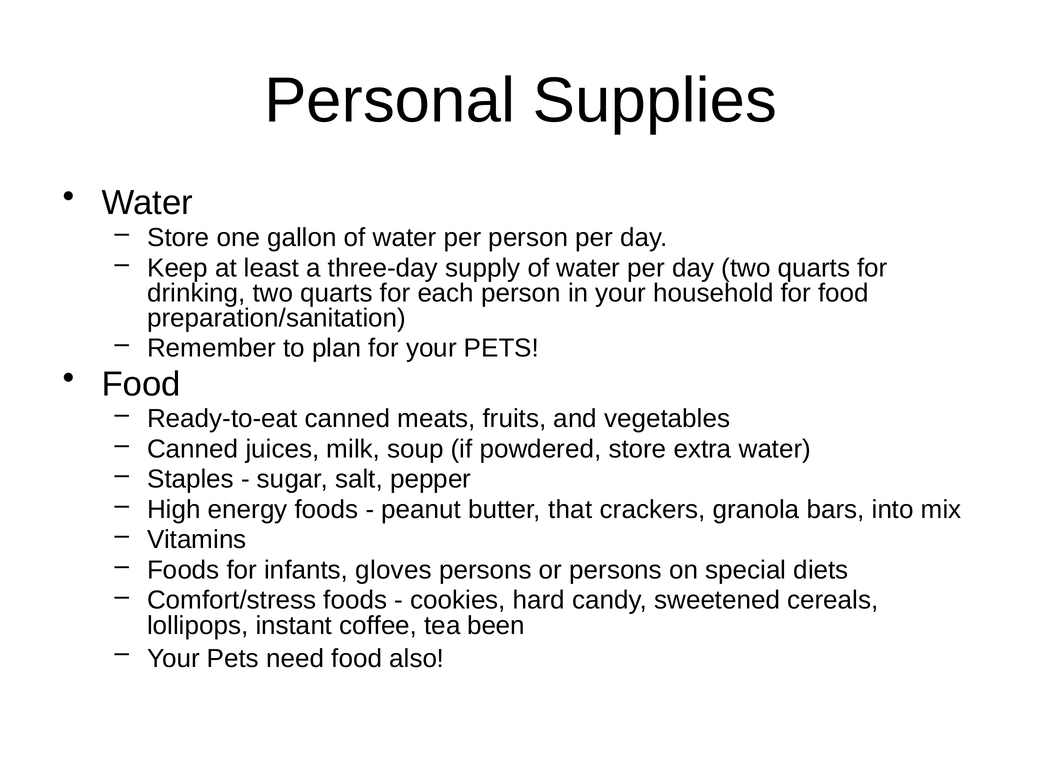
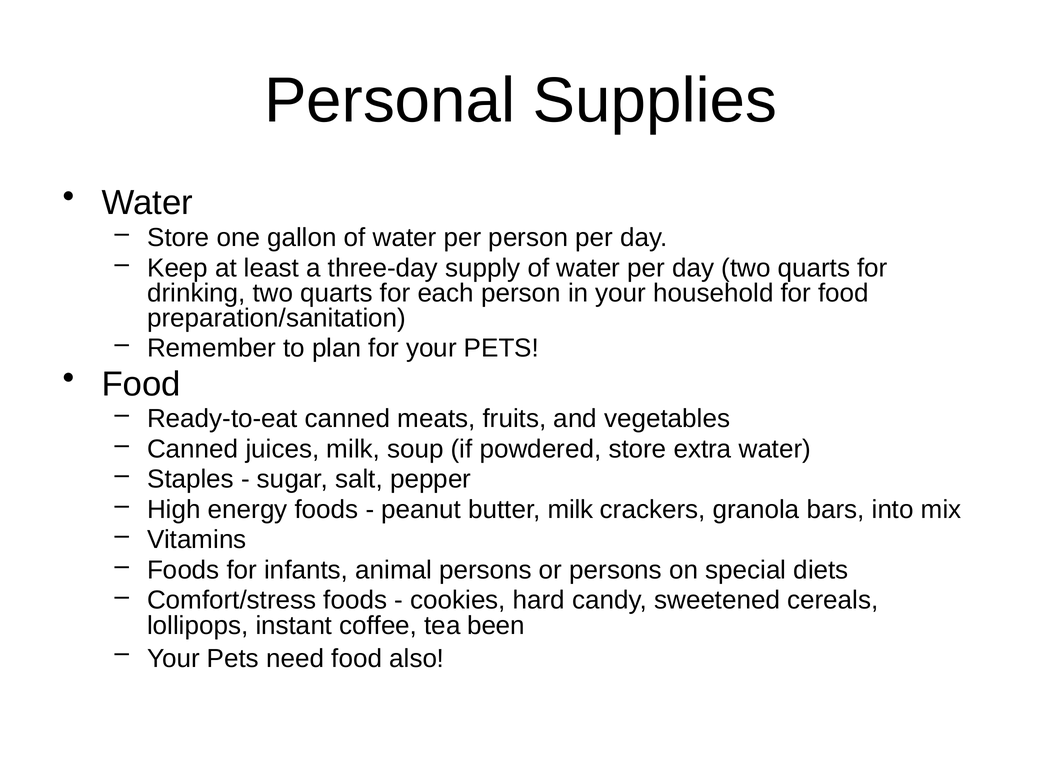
butter that: that -> milk (570, 509)
gloves: gloves -> animal (394, 570)
